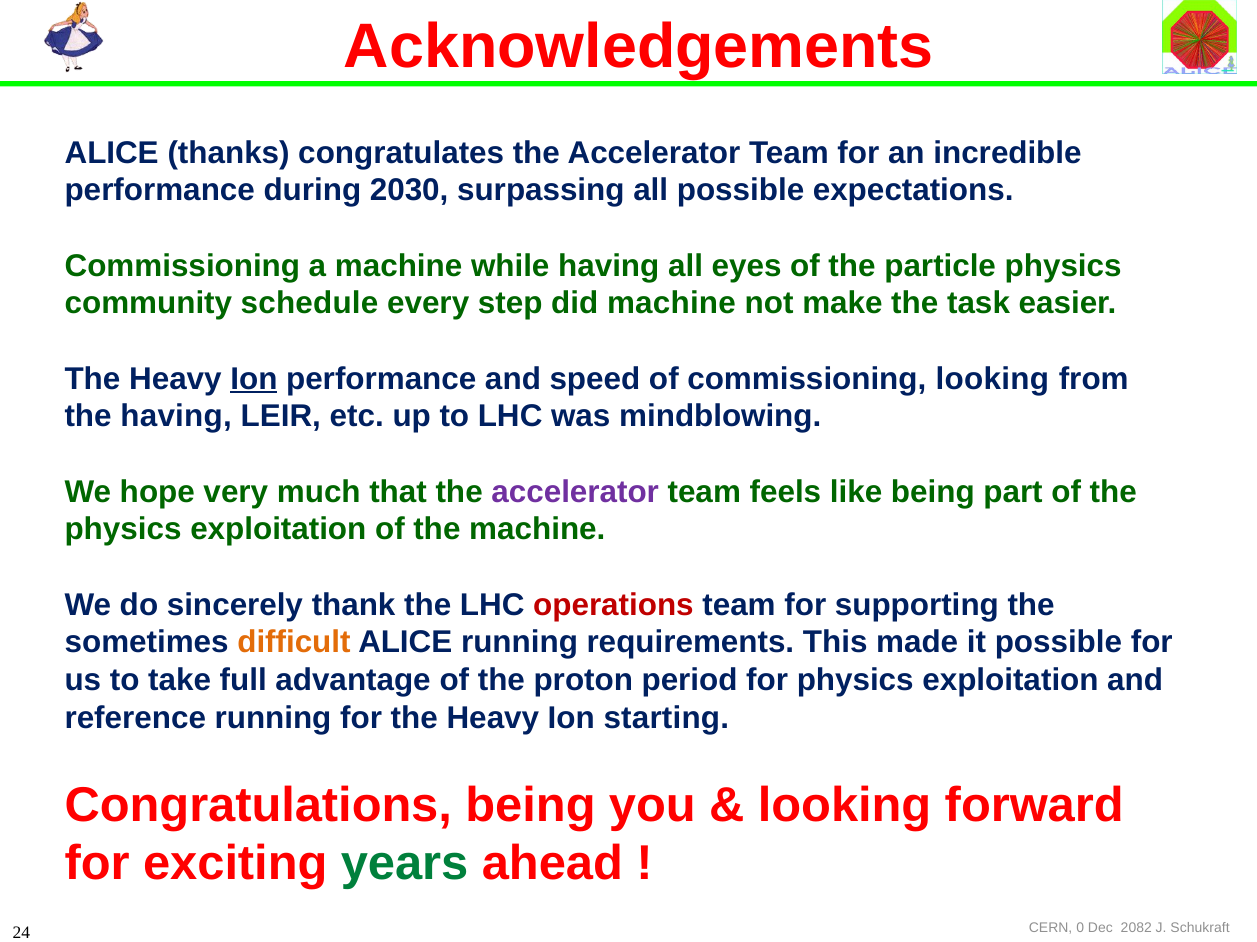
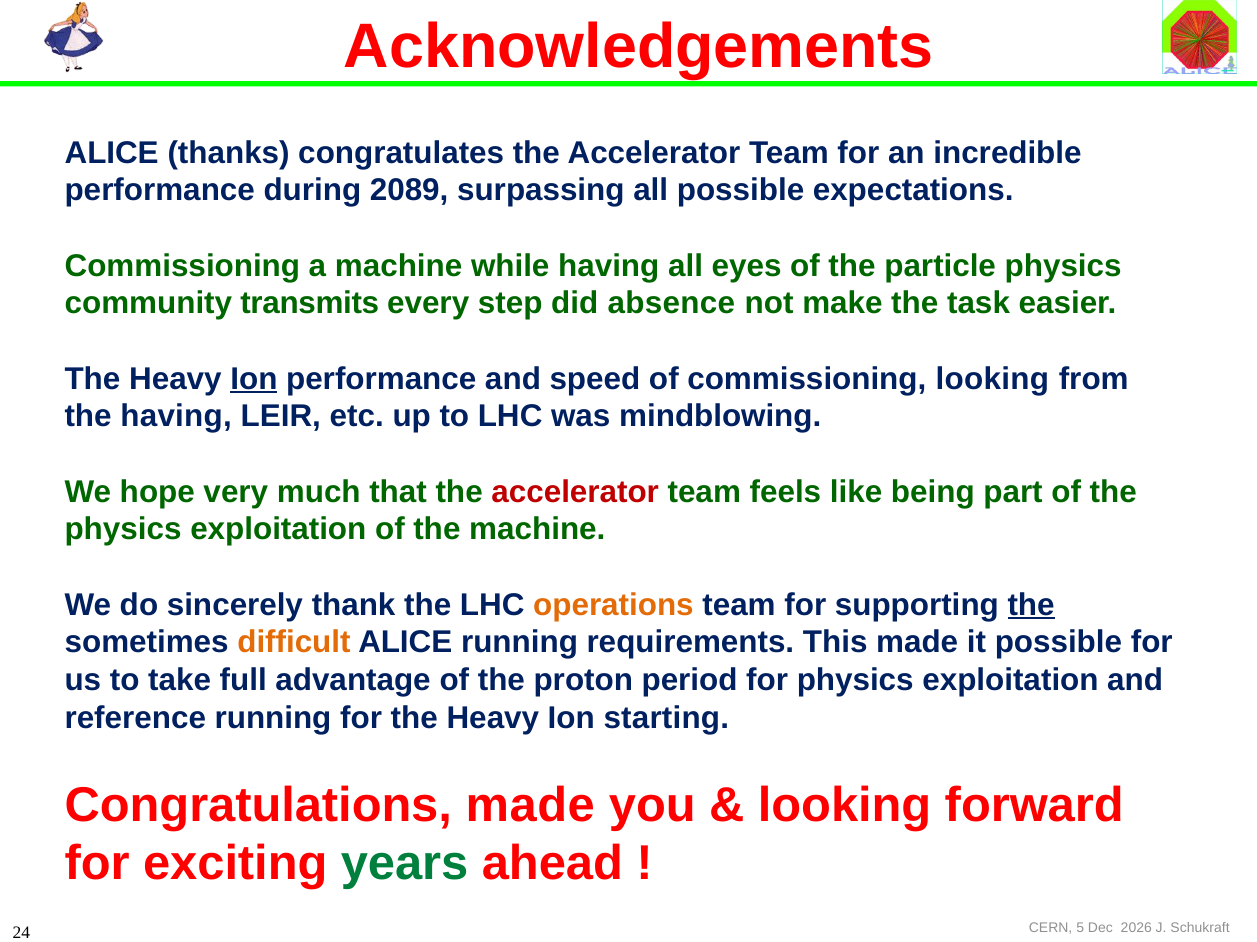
2030: 2030 -> 2089 (409, 191)
schedule: schedule -> transmits (310, 304)
did machine: machine -> absence (671, 304)
accelerator colour: purple -> red (575, 492)
operations colour: red -> orange (613, 605)
the underline: none -> present (1031, 605)
Congratulations being: being -> made (530, 806)
0: 0 -> 5 (1080, 929)
2082: 2082 -> 2026 (1136, 929)
